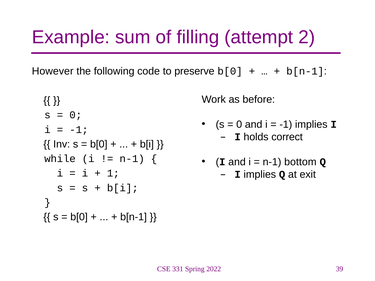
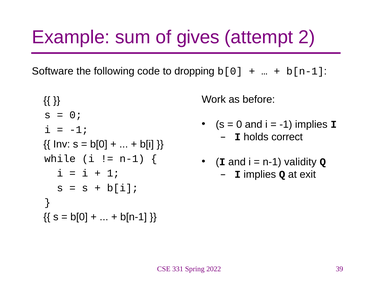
filling: filling -> gives (198, 37)
However: However -> Software (53, 71)
preserve: preserve -> dropping (194, 71)
bottom: bottom -> validity (300, 162)
